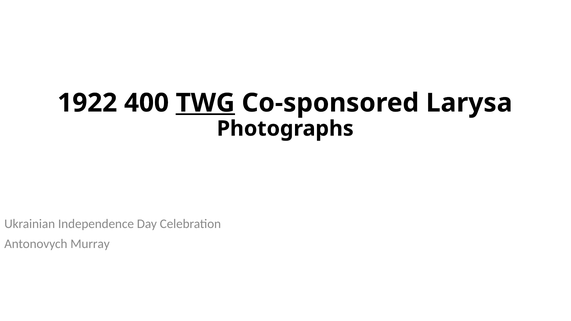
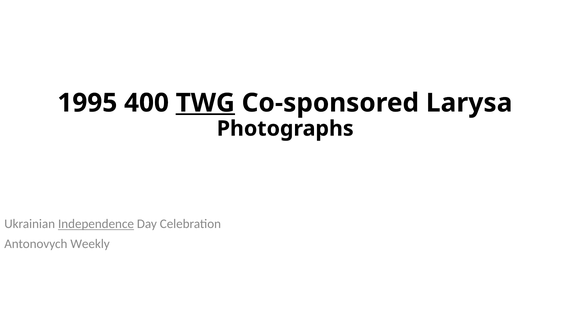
1922: 1922 -> 1995 (87, 103)
Independence underline: none -> present (96, 224)
Murray: Murray -> Weekly (90, 244)
